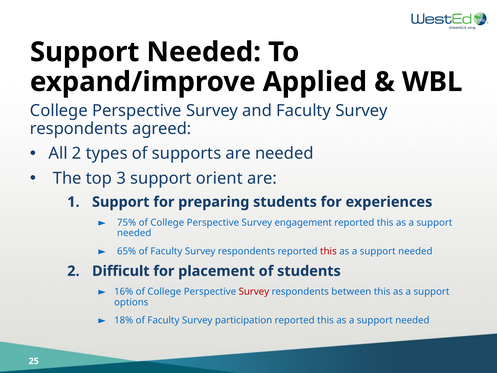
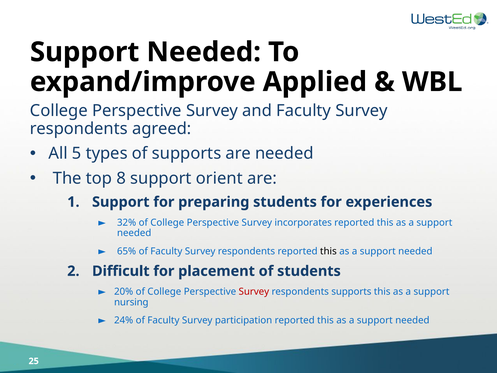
All 2: 2 -> 5 (77, 153)
3: 3 -> 8 (121, 178)
75%: 75% -> 32% (127, 223)
engagement: engagement -> incorporates (303, 223)
this colour: red -> black (328, 251)
16%: 16% -> 20% (124, 292)
respondents between: between -> supports (351, 292)
options: options -> nursing (131, 302)
18%: 18% -> 24% (124, 320)
